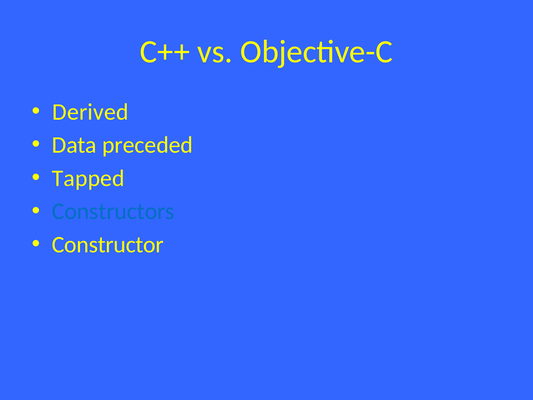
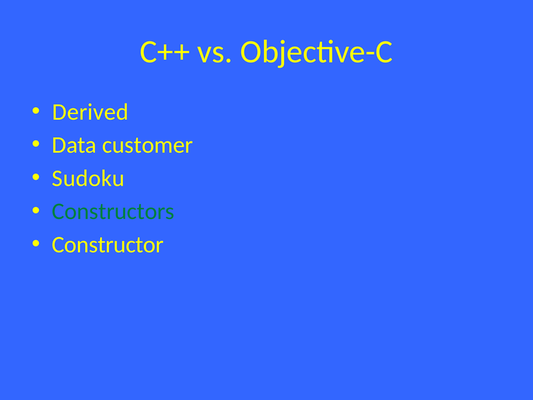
preceded: preceded -> customer (148, 145)
Tapped: Tapped -> Sudoku (88, 178)
Constructors colour: blue -> green (113, 211)
